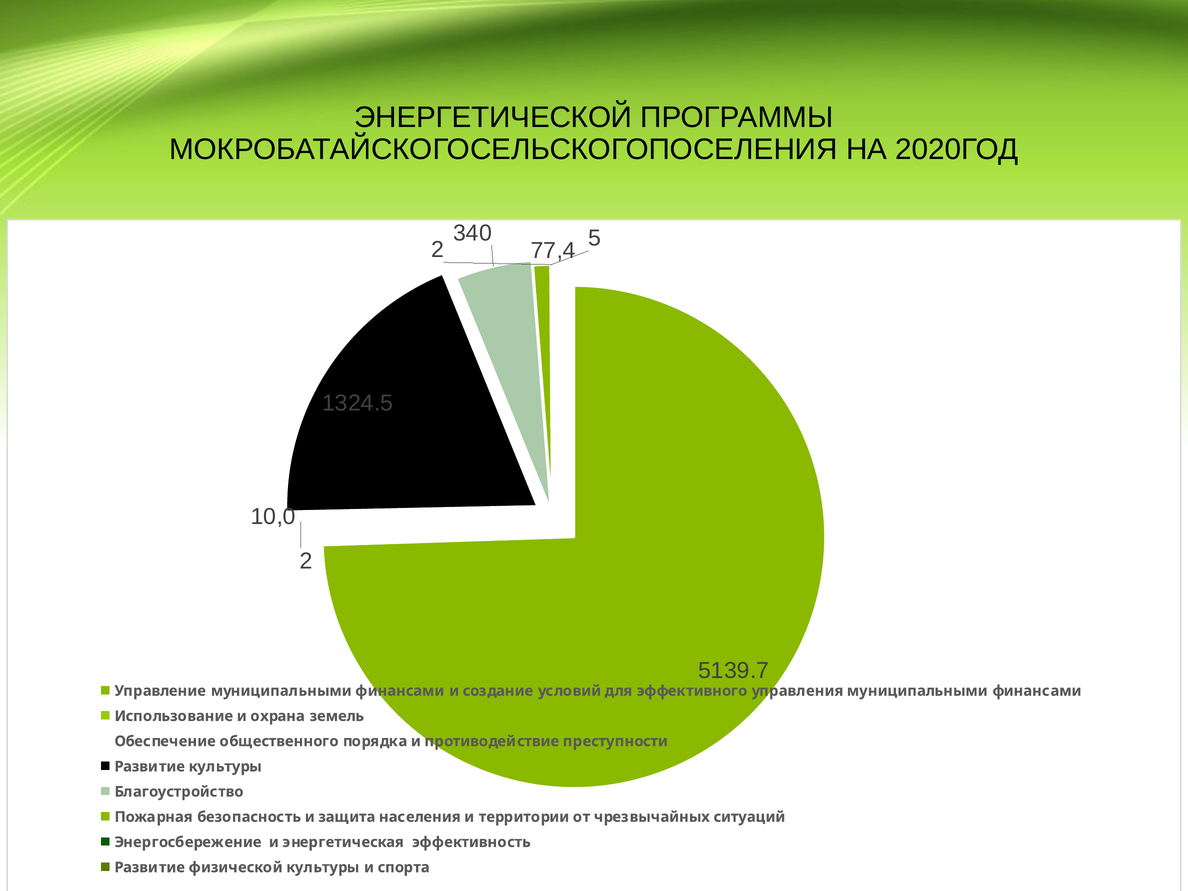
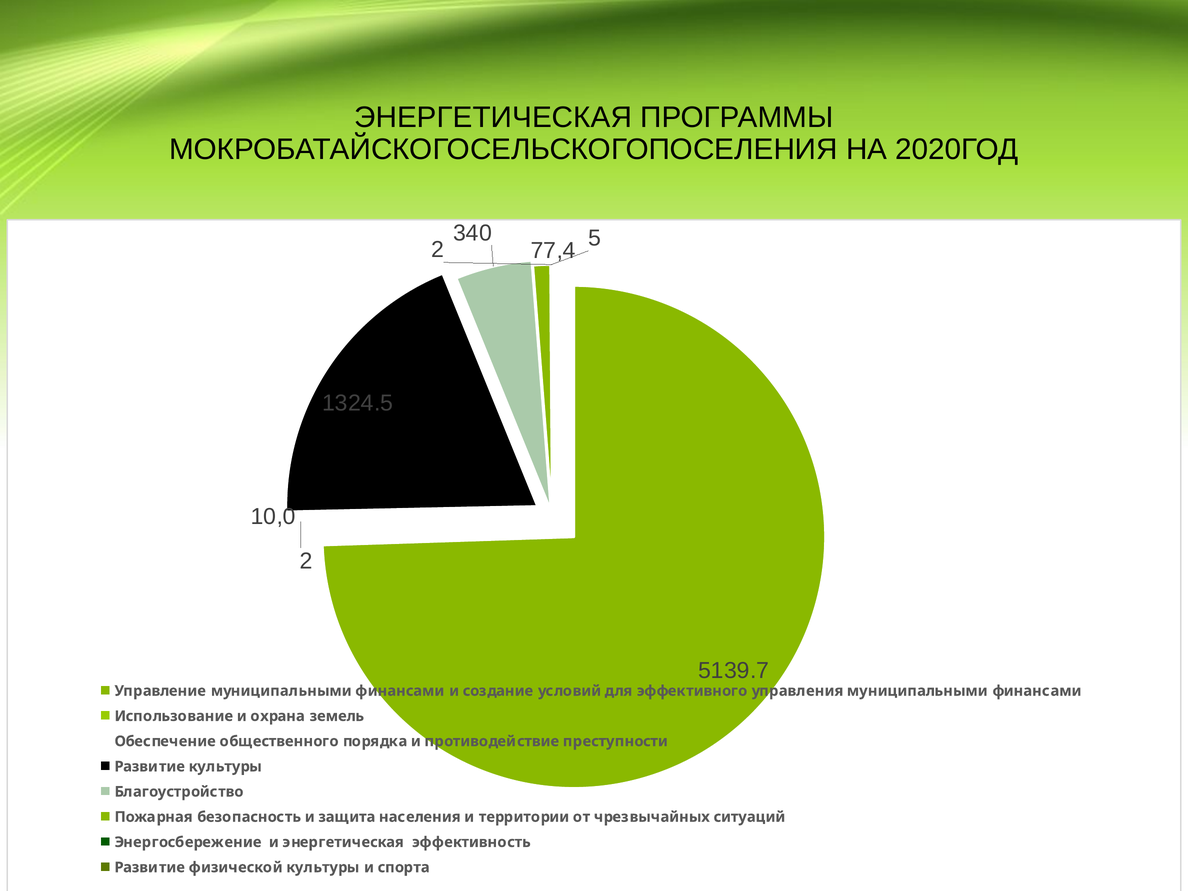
ЭНЕРГЕТИЧЕСКОЙ: ЭНЕРГЕТИЧЕСКОЙ -> ЭНЕРГЕТИЧЕСКАЯ (493, 118)
